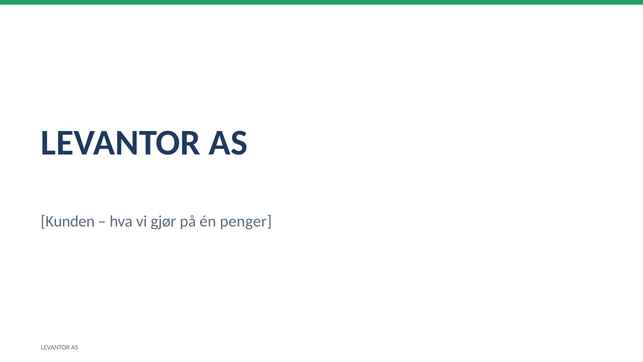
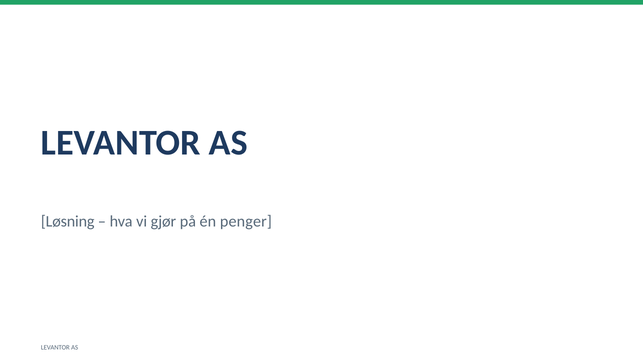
Kunden: Kunden -> Løsning (68, 221)
